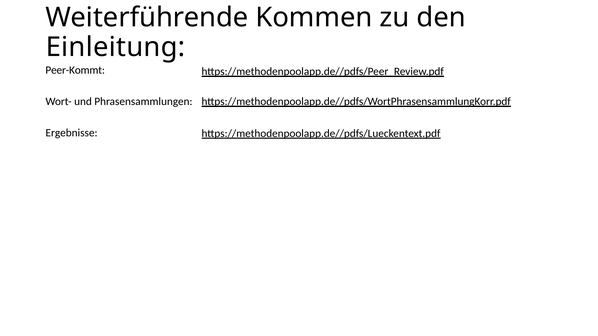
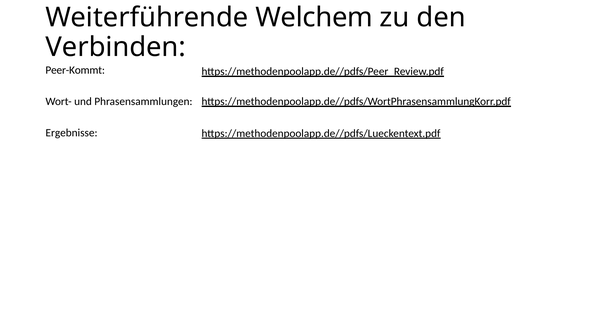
Kommen: Kommen -> Welchem (314, 18)
Einleitung: Einleitung -> Verbinden (116, 47)
